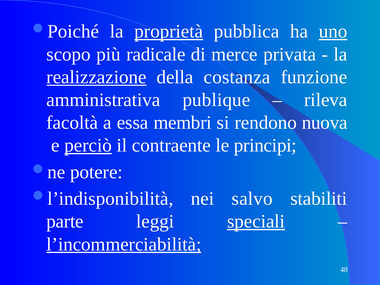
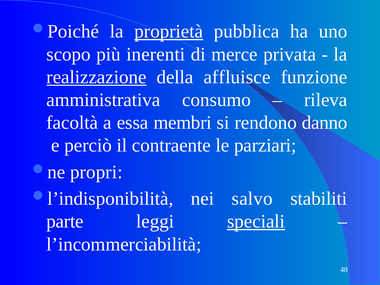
uno underline: present -> none (333, 31)
radicale: radicale -> inerenti (156, 54)
costanza: costanza -> affluisce (237, 77)
publique: publique -> consumo (217, 100)
nuova: nuova -> danno (325, 123)
perciò underline: present -> none (88, 145)
principi: principi -> parziari (265, 145)
potere: potere -> propri (96, 172)
l’incommerciabilità underline: present -> none (124, 244)
